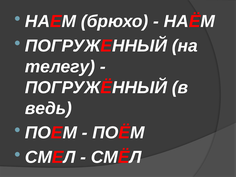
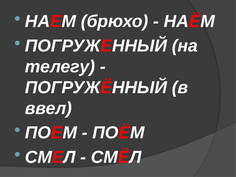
ведь: ведь -> ввел (48, 108)
